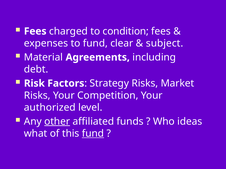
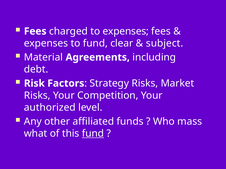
to condition: condition -> expenses (126, 31)
other underline: present -> none (57, 122)
ideas: ideas -> mass (190, 122)
